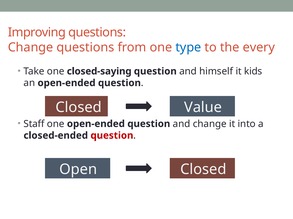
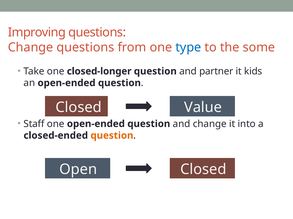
every: every -> some (259, 48)
closed-saying: closed-saying -> closed-longer (99, 71)
himself: himself -> partner (216, 71)
question colour: red -> orange (112, 136)
